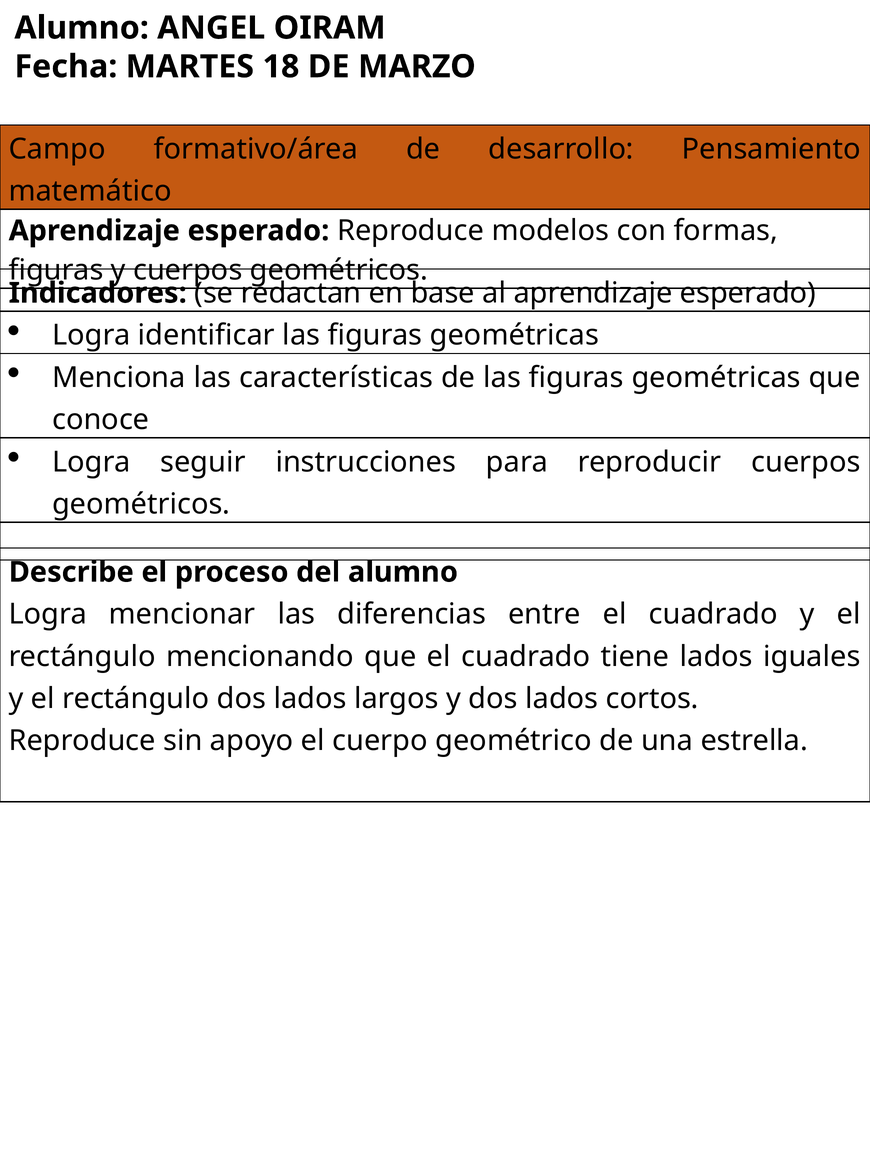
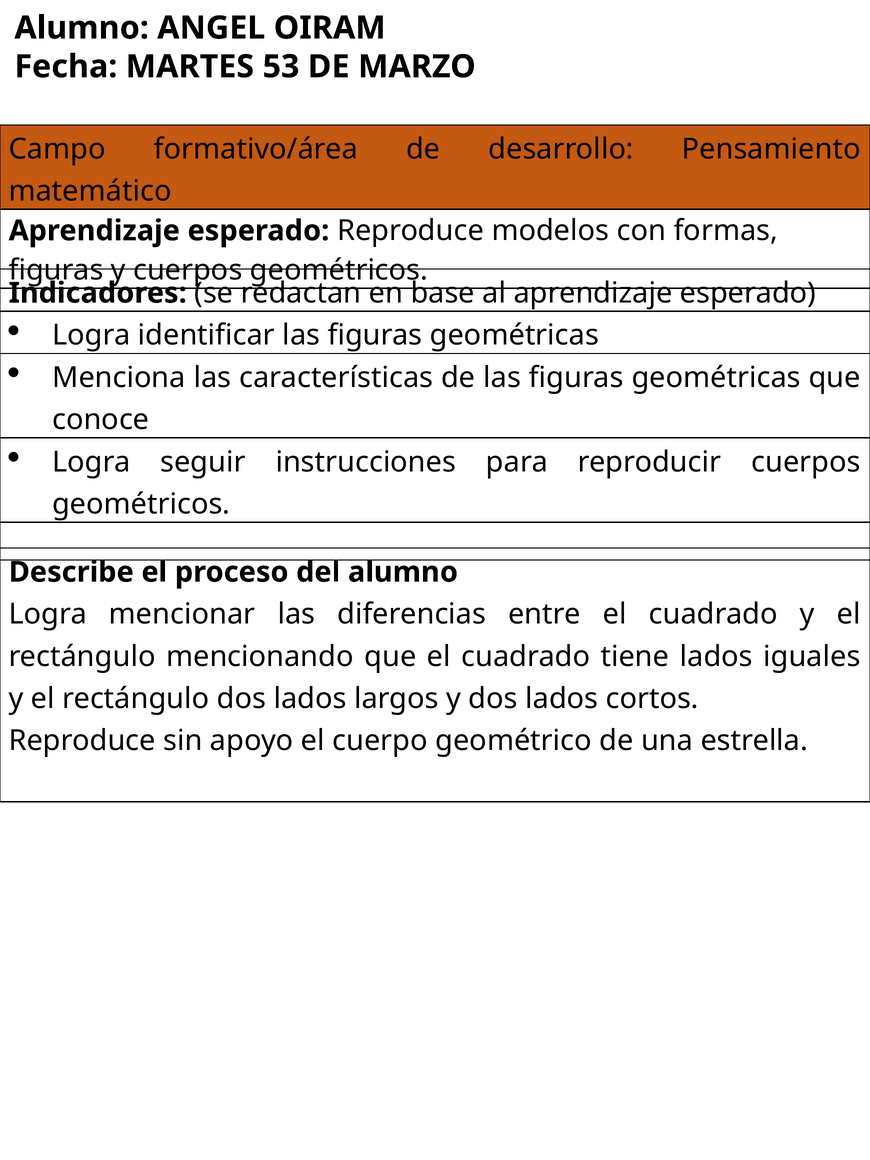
18: 18 -> 53 (281, 67)
